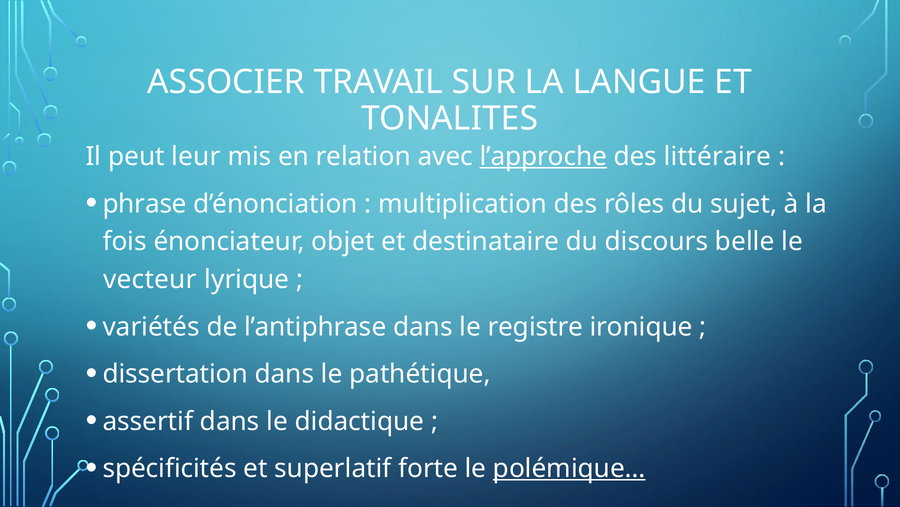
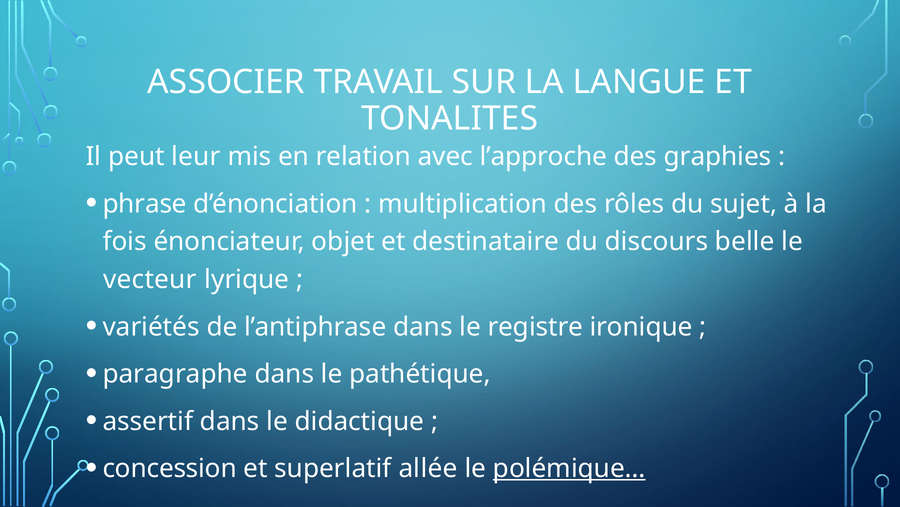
l’approche underline: present -> none (543, 156)
littéraire: littéraire -> graphies (718, 156)
dissertation: dissertation -> paragraphe (175, 374)
spécificités: spécificités -> concession (170, 468)
forte: forte -> allée (428, 468)
